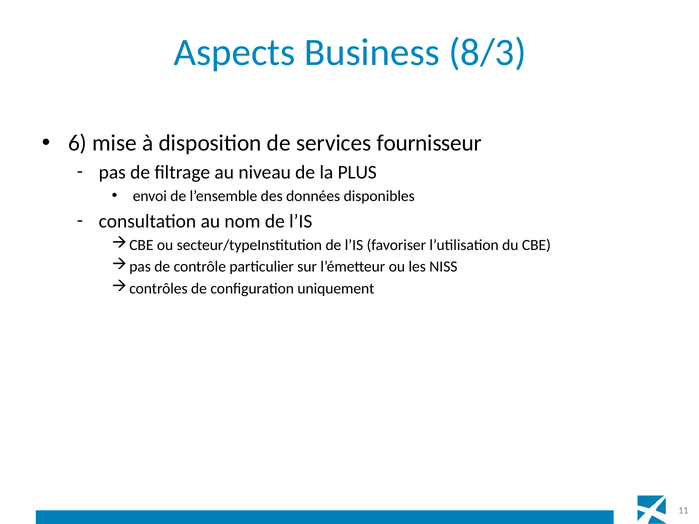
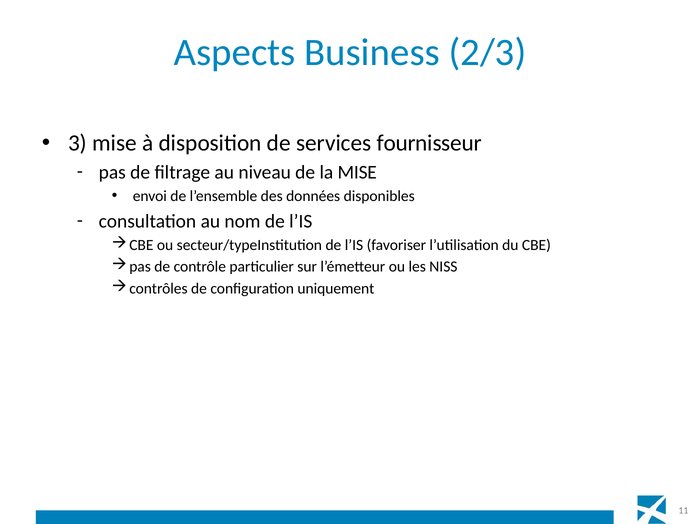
8/3: 8/3 -> 2/3 (487, 52)
6: 6 -> 3 (78, 143)
la PLUS: PLUS -> MISE (357, 172)
